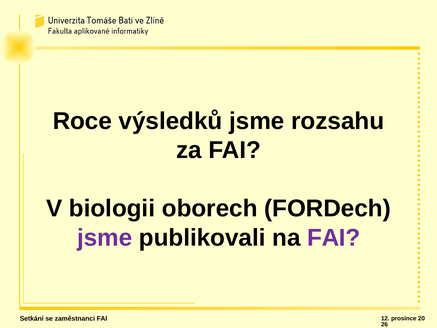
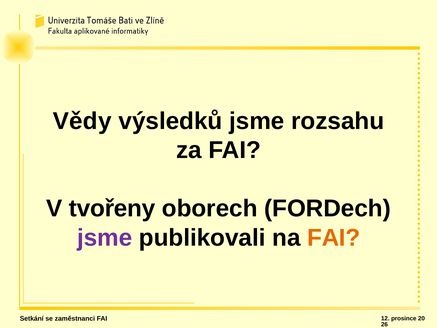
Roce: Roce -> Vědy (82, 121)
biologii: biologii -> tvořeny (112, 208)
FAI colour: purple -> orange (334, 238)
